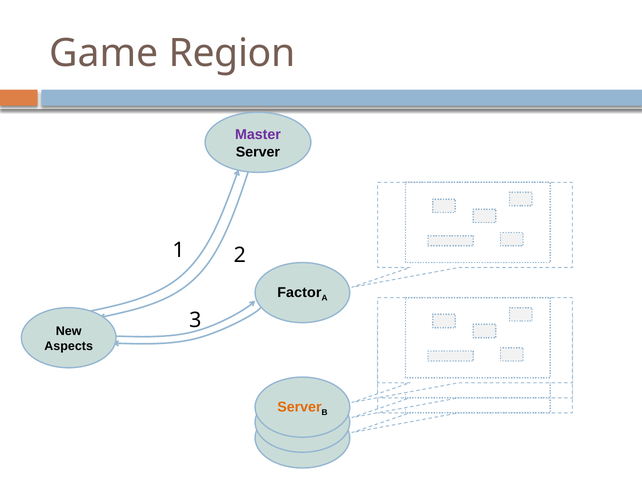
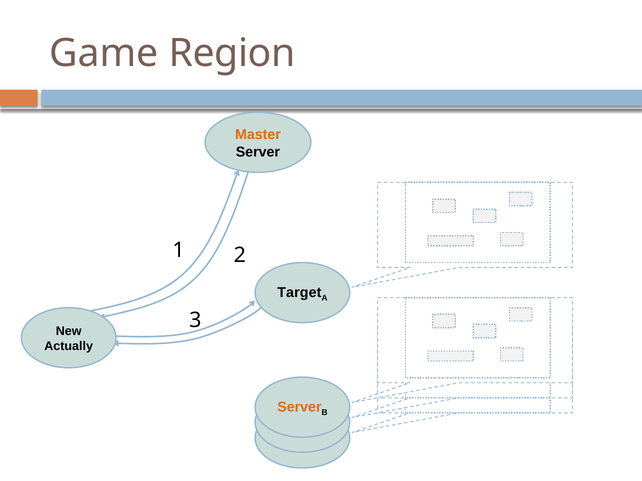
Master colour: purple -> orange (258, 135)
Factor: Factor -> Target (299, 293)
Aspects: Aspects -> Actually (69, 346)
